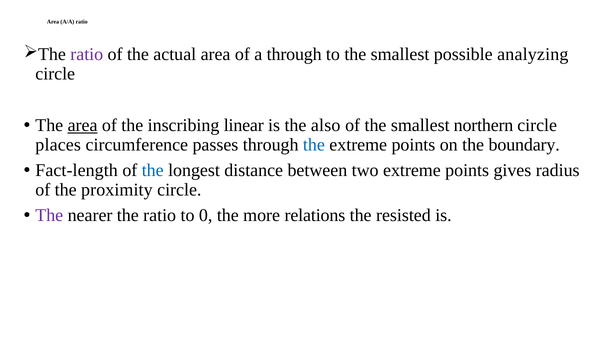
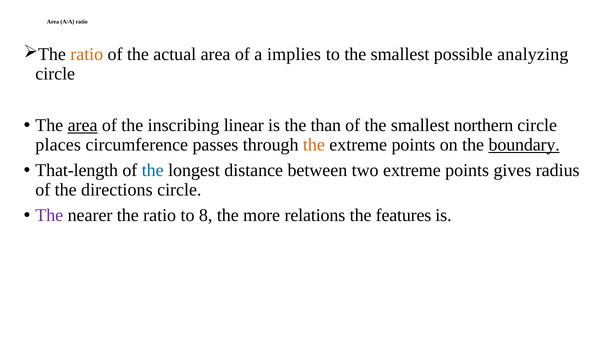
ratio colour: purple -> orange (87, 55)
a through: through -> implies (294, 55)
also: also -> than (326, 125)
the colour: blue -> orange (314, 145)
boundary underline: none -> present (524, 145)
Fact-length: Fact-length -> That-length (77, 171)
proximity: proximity -> directions (117, 190)
0: 0 -> 8 (206, 216)
resisted: resisted -> features (403, 216)
